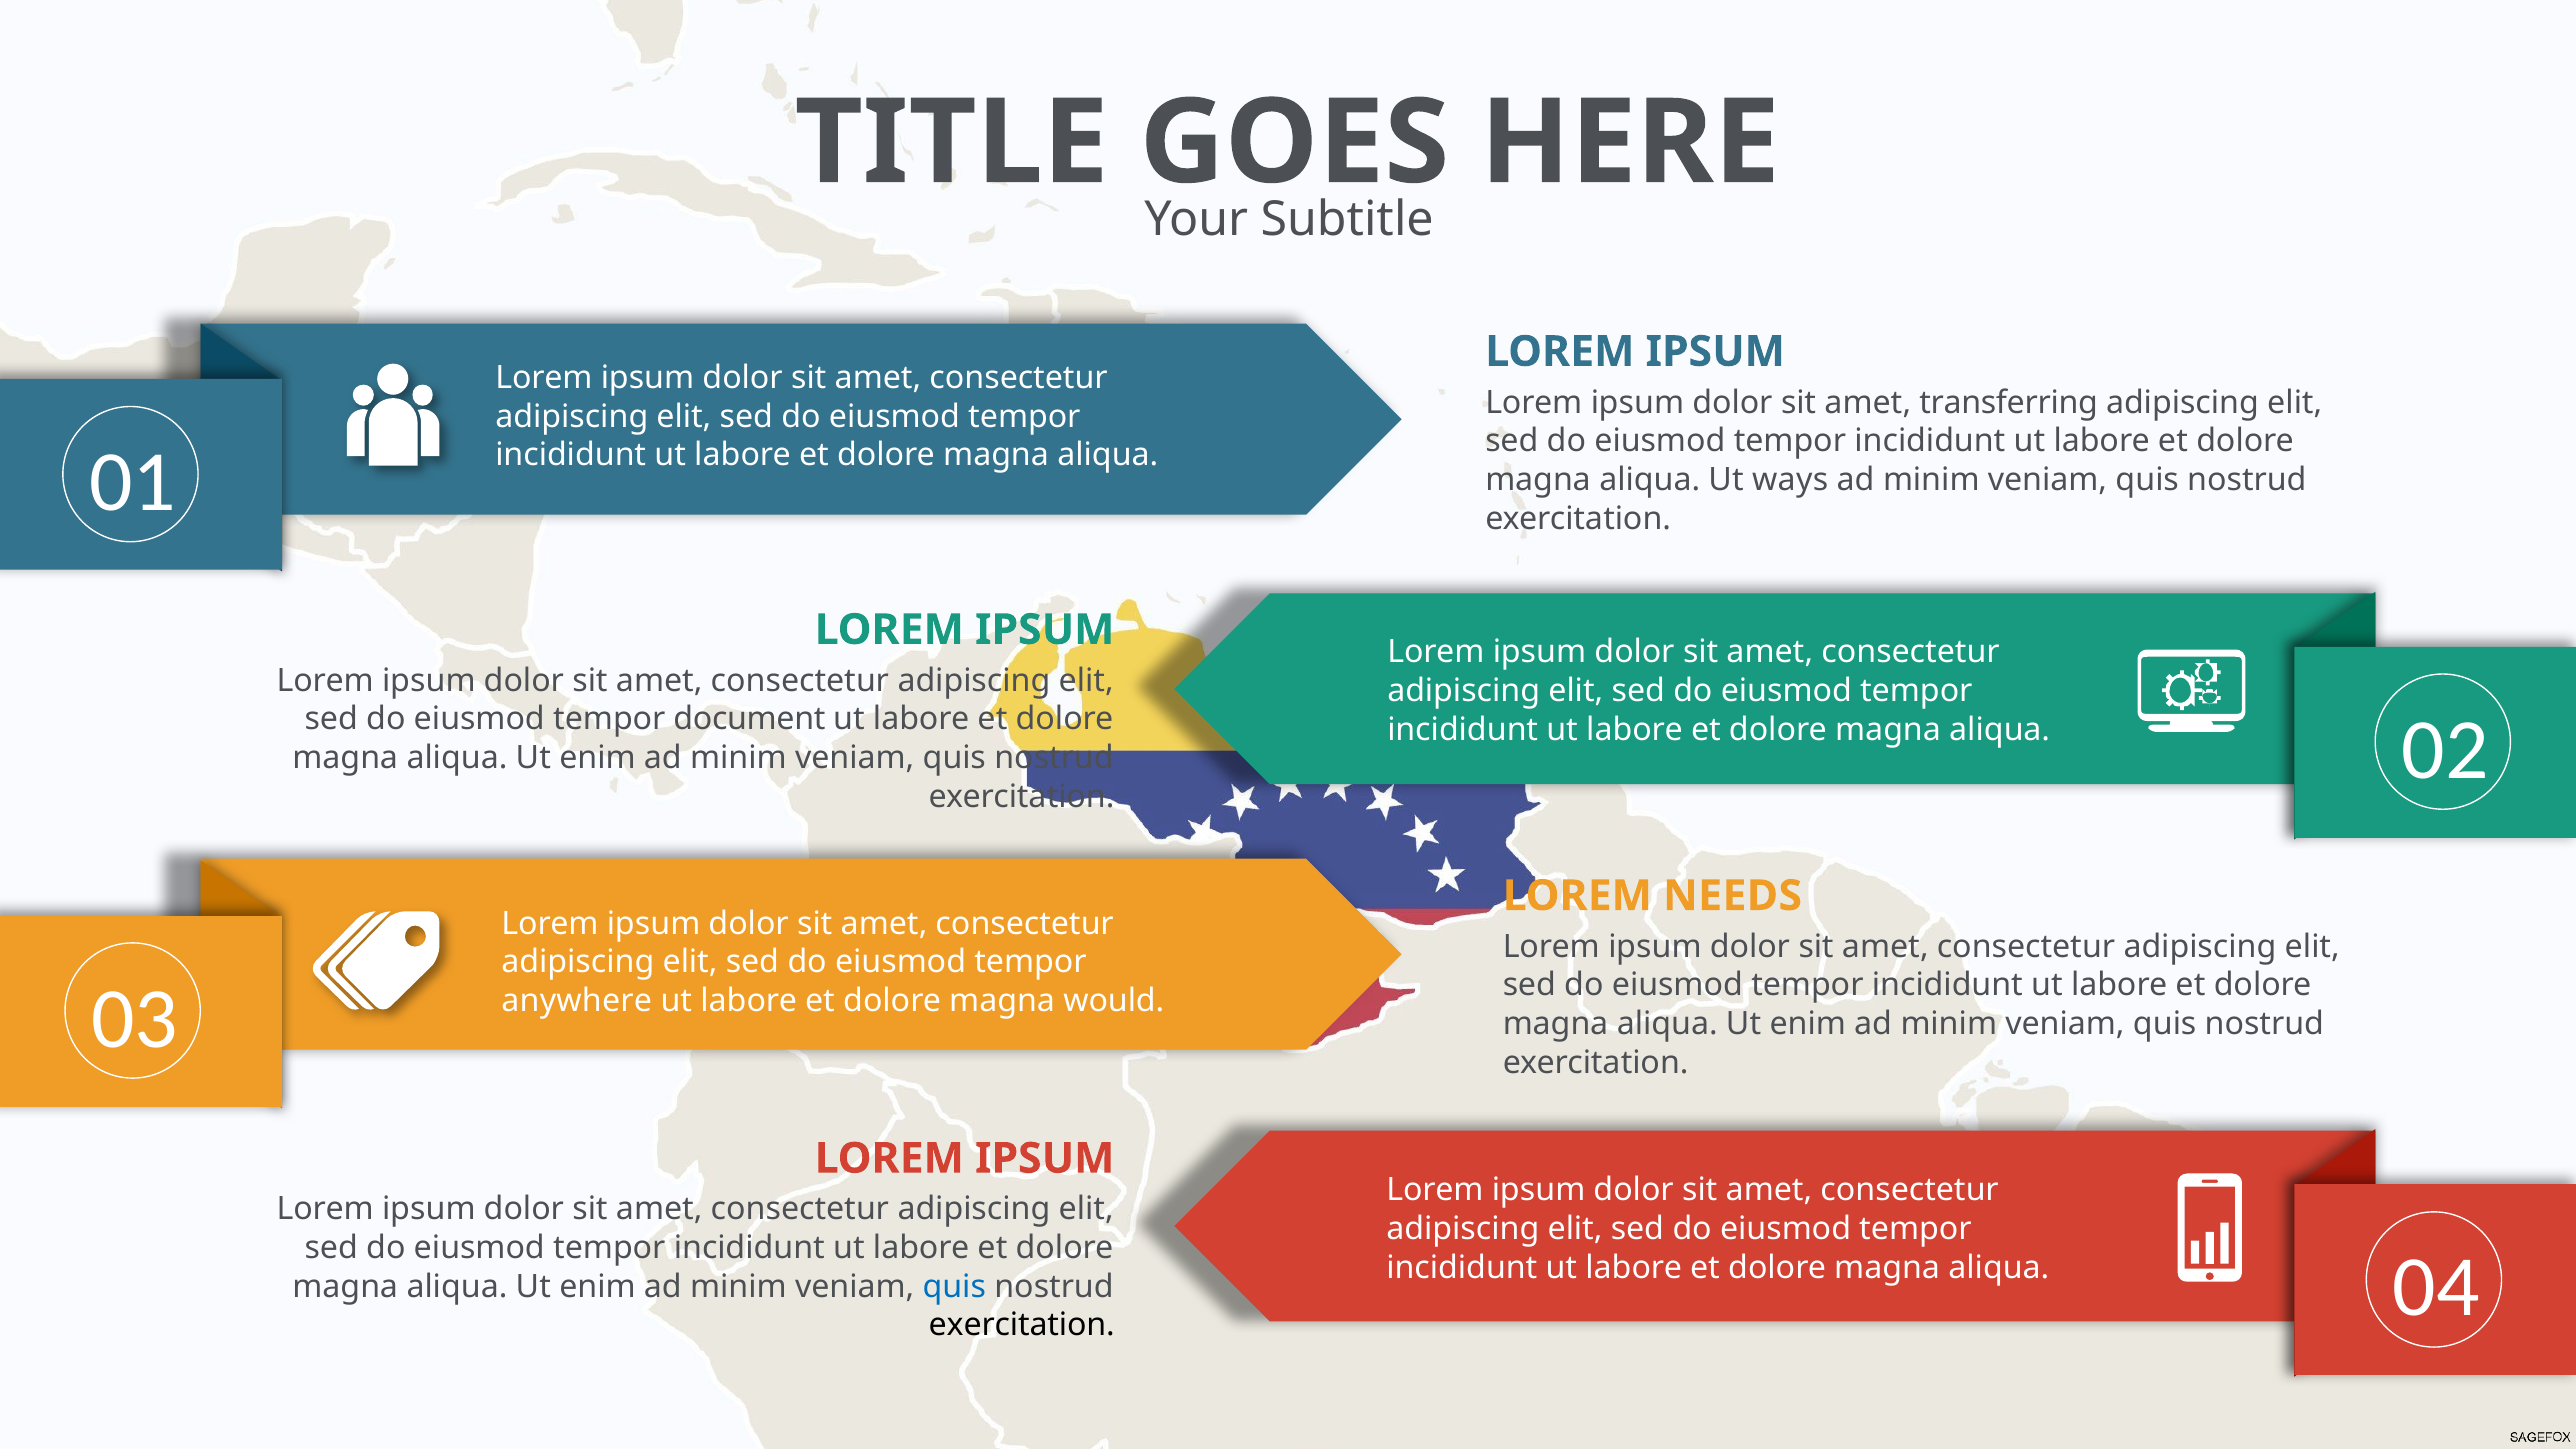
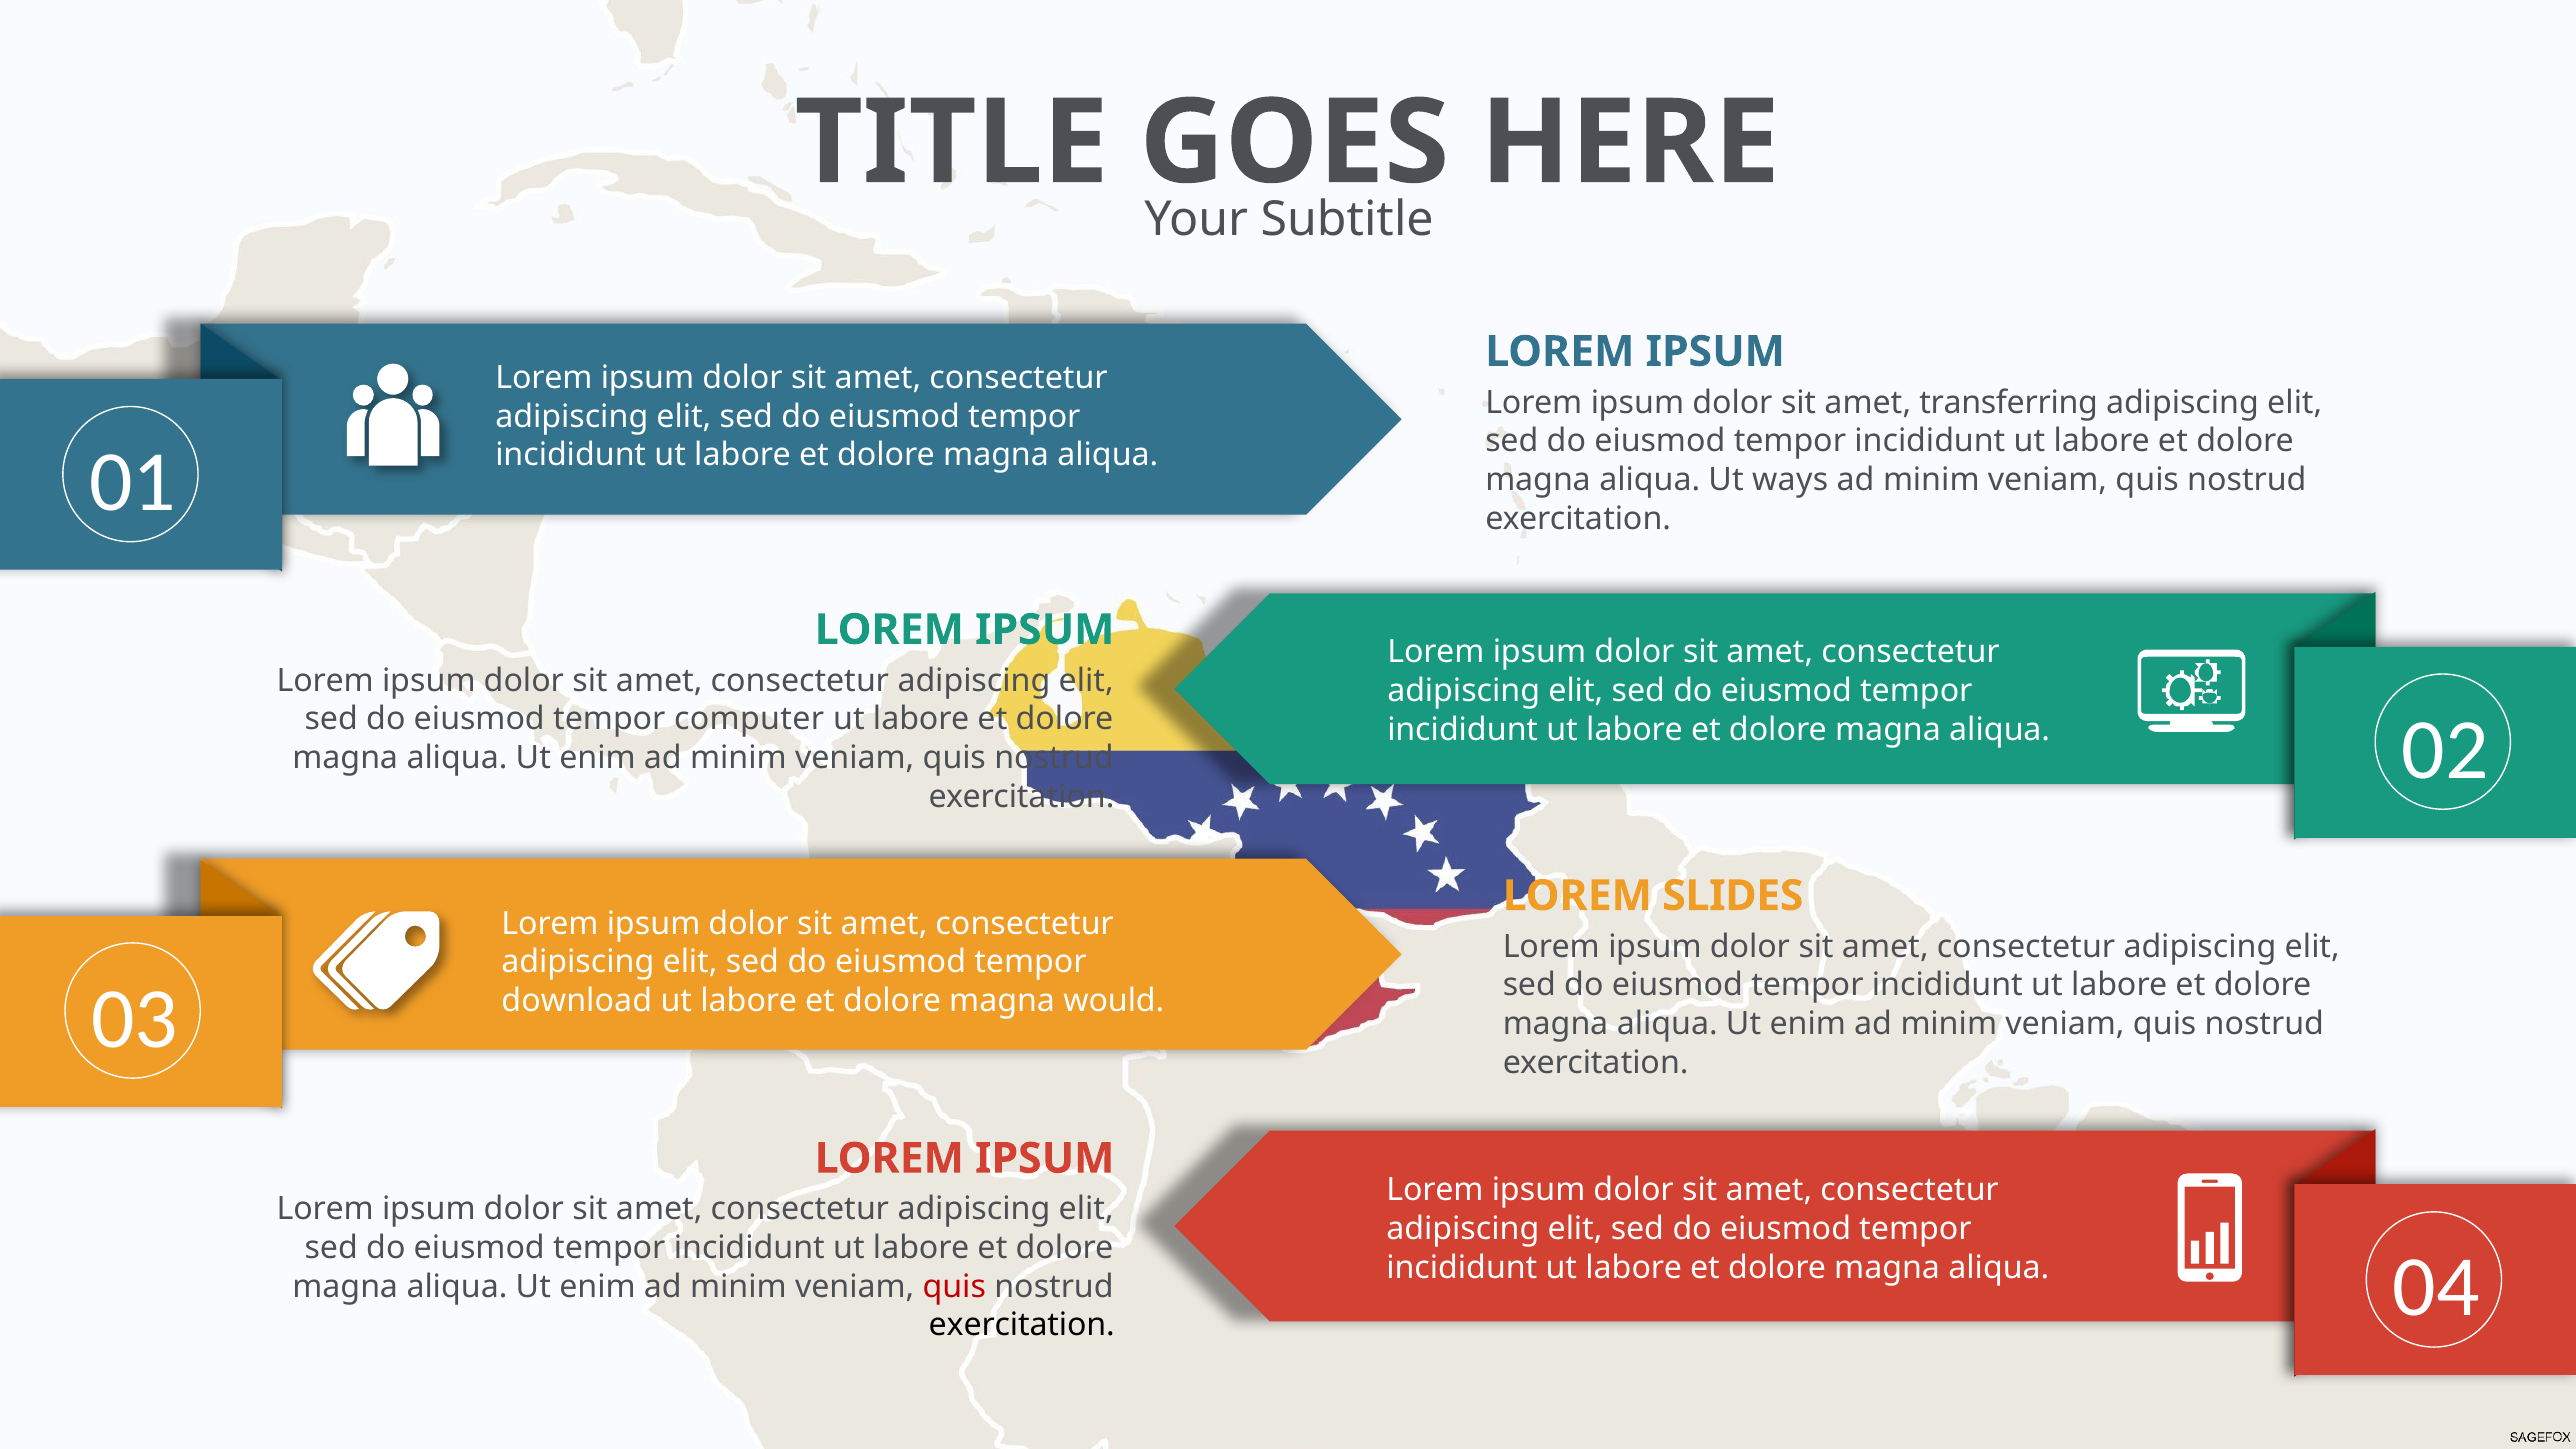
document: document -> computer (749, 719)
NEEDS: NEEDS -> SLIDES (1733, 896)
anywhere: anywhere -> download (577, 1001)
quis colour: blue -> red (954, 1287)
